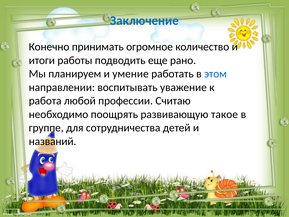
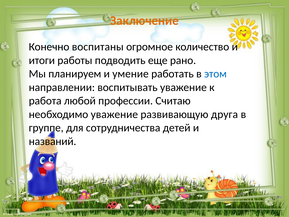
Заключение colour: blue -> orange (144, 21)
принимать: принимать -> воспитаны (98, 47)
необходимо поощрять: поощрять -> уважение (114, 114)
такое: такое -> друга (224, 114)
